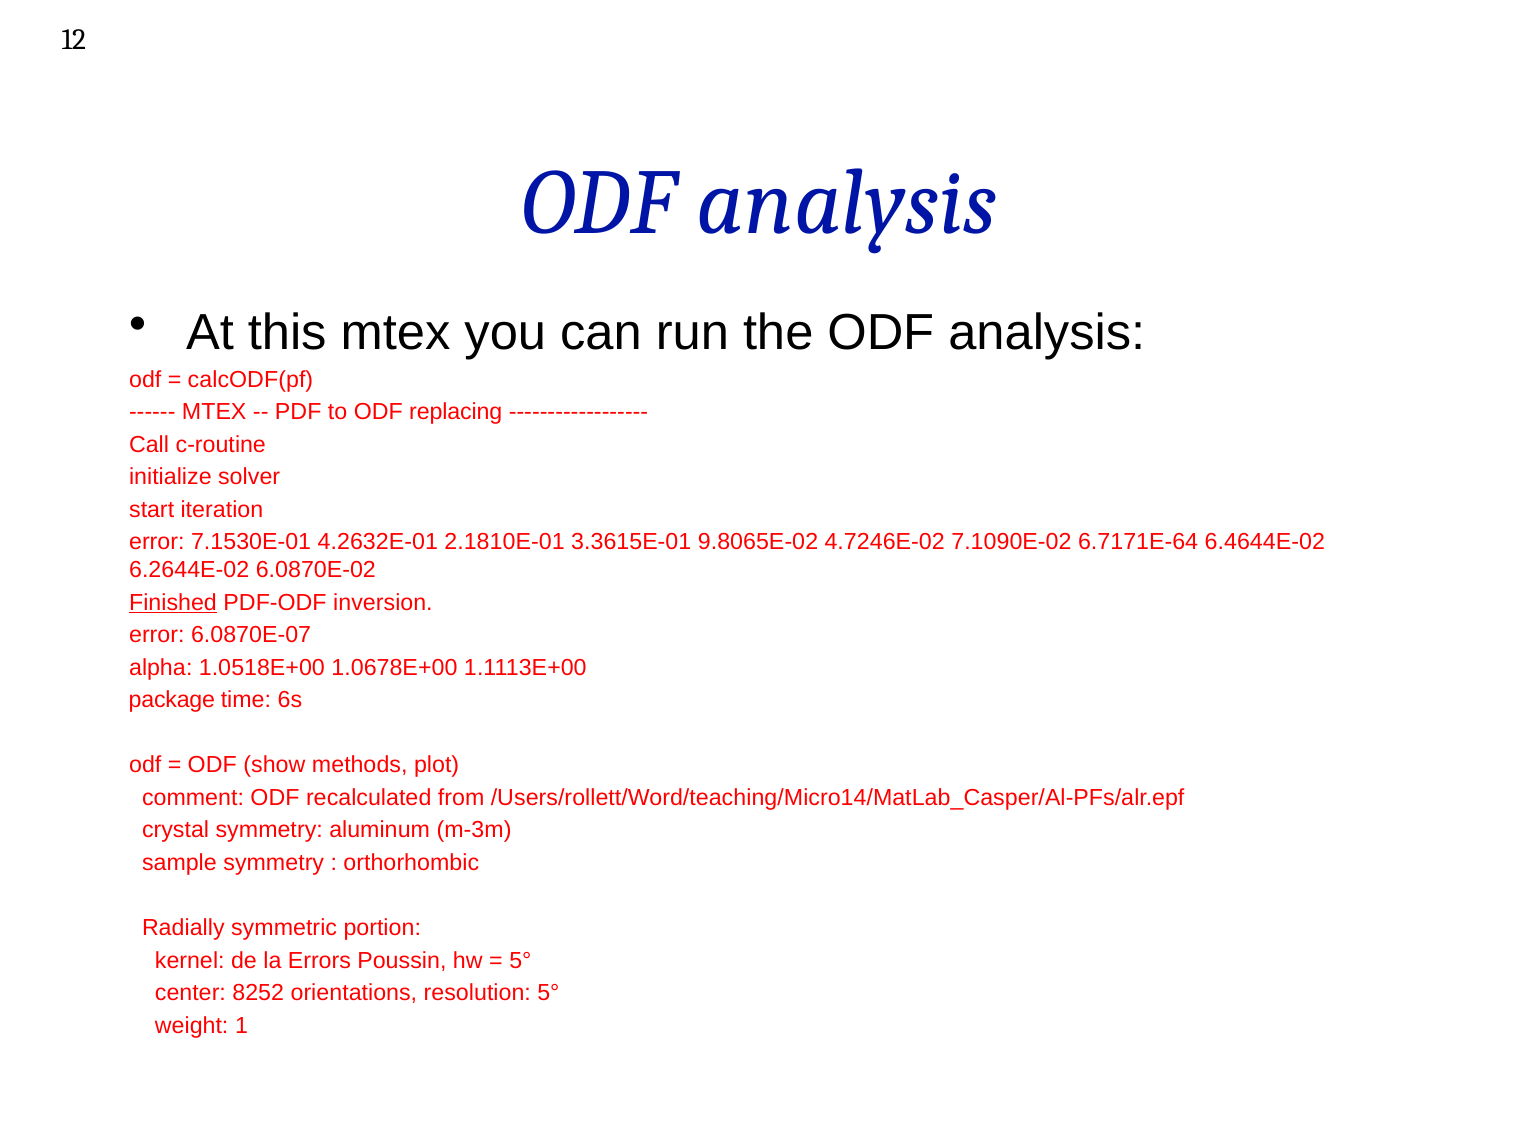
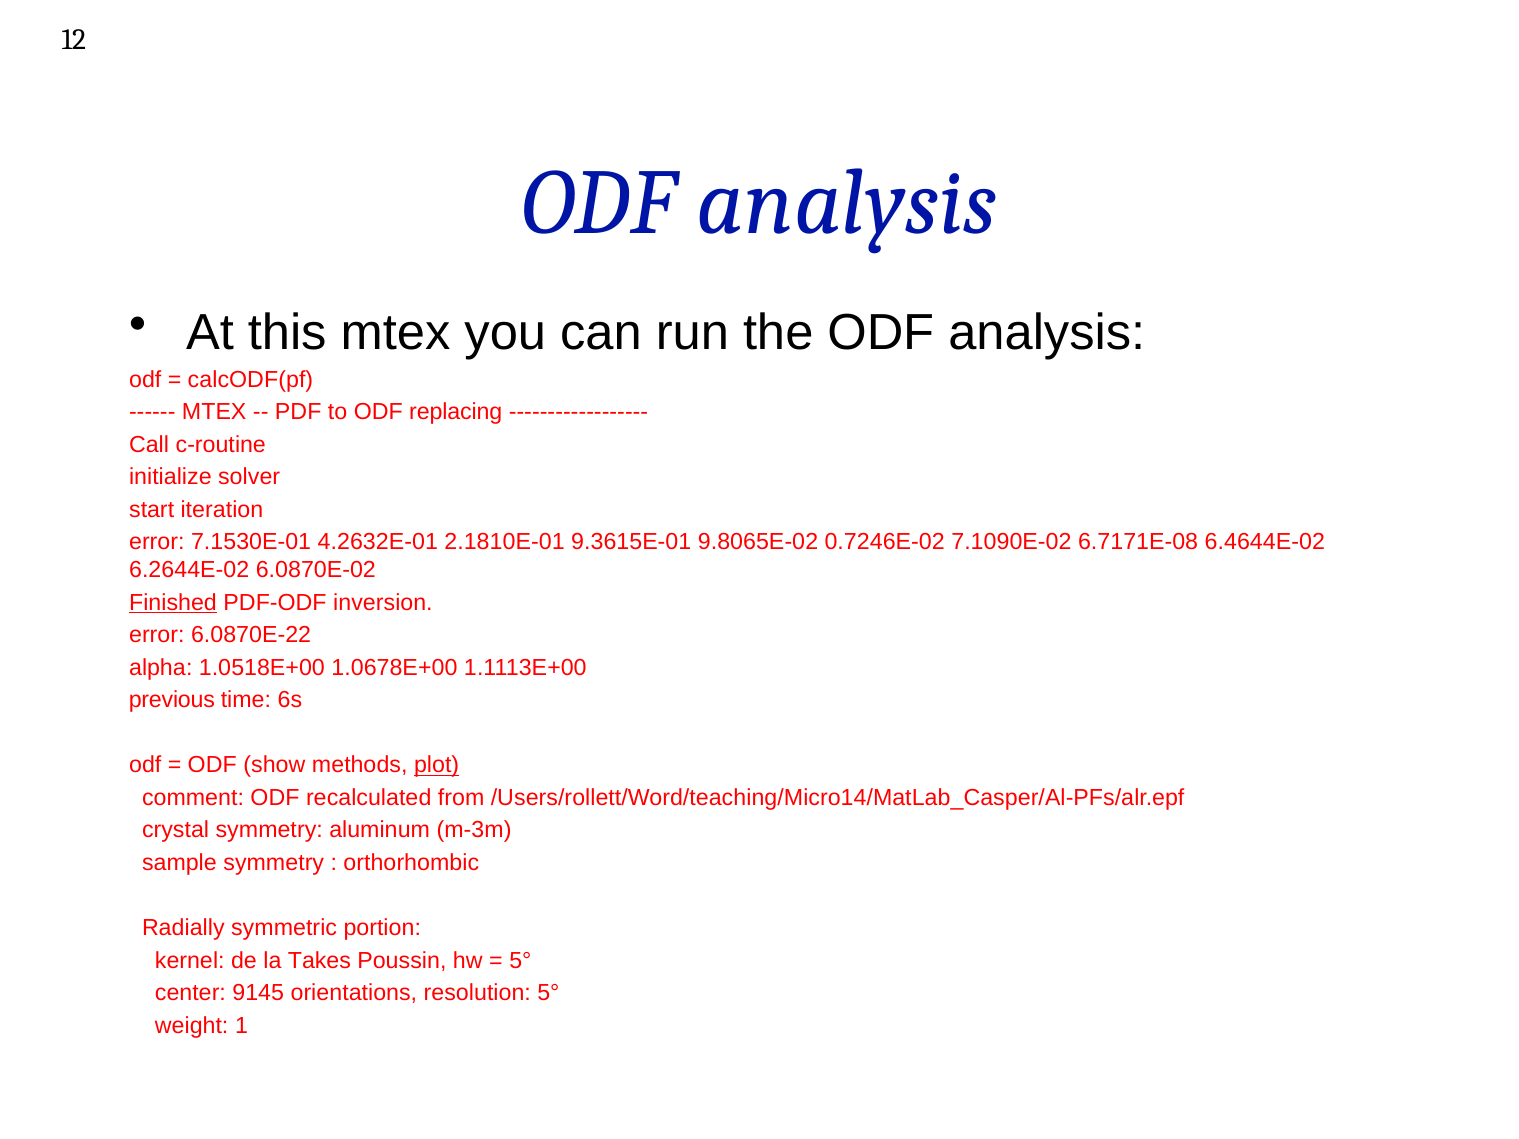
3.3615E-01: 3.3615E-01 -> 9.3615E-01 (631, 542)
4.7246E-02: 4.7246E-02 -> 0.7246E-02 (885, 542)
6.7171E-64: 6.7171E-64 -> 6.7171E-08 (1138, 542)
6.0870E-07: 6.0870E-07 -> 6.0870E-22 (251, 635)
package: package -> previous (172, 700)
plot underline: none -> present (437, 765)
Errors: Errors -> Takes (319, 961)
8252: 8252 -> 9145 (258, 993)
